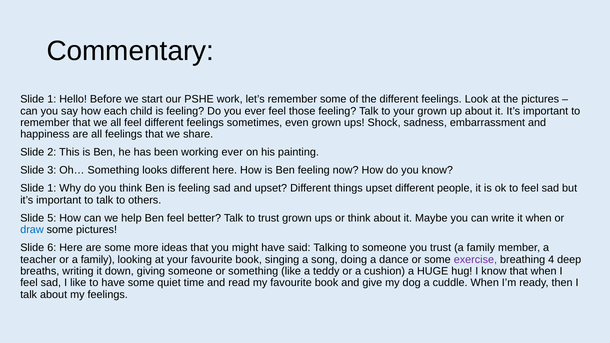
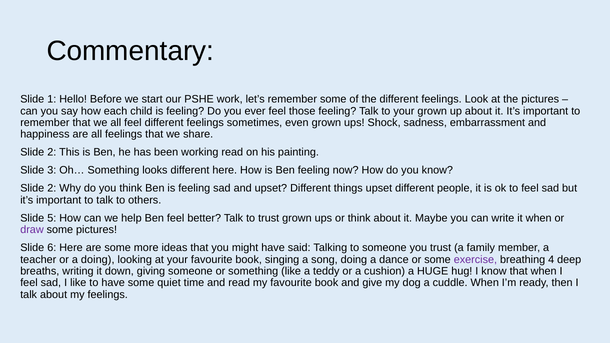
working ever: ever -> read (232, 152)
1: 1 -> 2 (52, 188)
draw colour: blue -> purple (32, 230)
or a family: family -> doing (98, 260)
